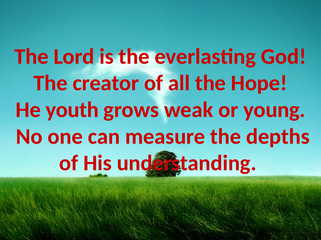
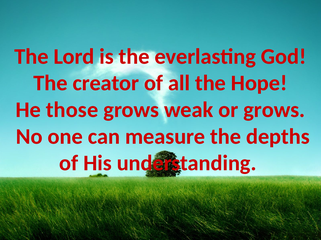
youth: youth -> those (72, 110)
or young: young -> grows (274, 110)
